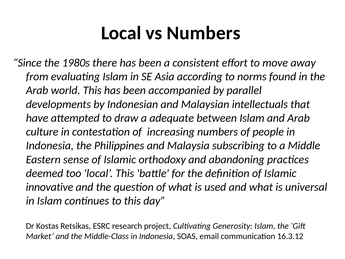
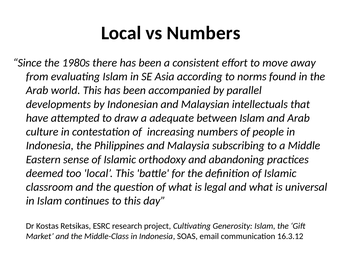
innovative: innovative -> classroom (49, 187)
used: used -> legal (215, 187)
